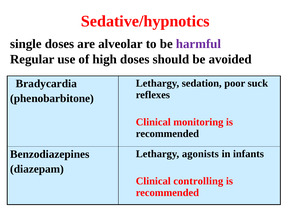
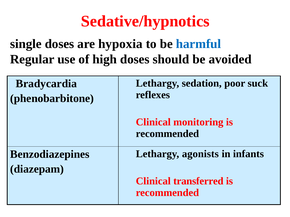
alveolar: alveolar -> hypoxia (120, 44)
harmful colour: purple -> blue (199, 44)
controlling: controlling -> transferred (198, 182)
